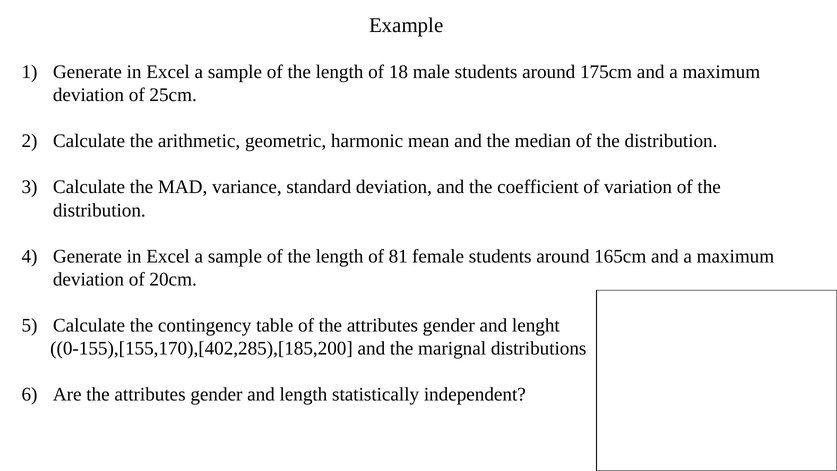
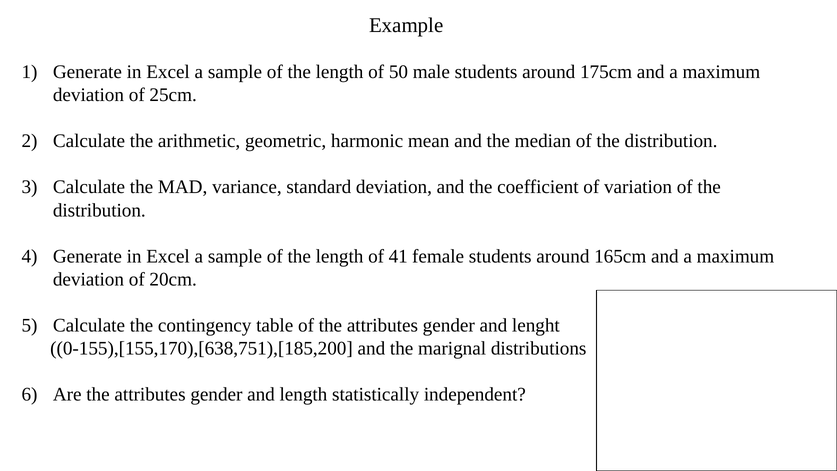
18: 18 -> 50 (398, 72)
81: 81 -> 41 (398, 256)
0-155),[155,170),[402,285),[185,200: 0-155),[155,170),[402,285),[185,200 -> 0-155),[155,170),[638,751),[185,200 (201, 348)
